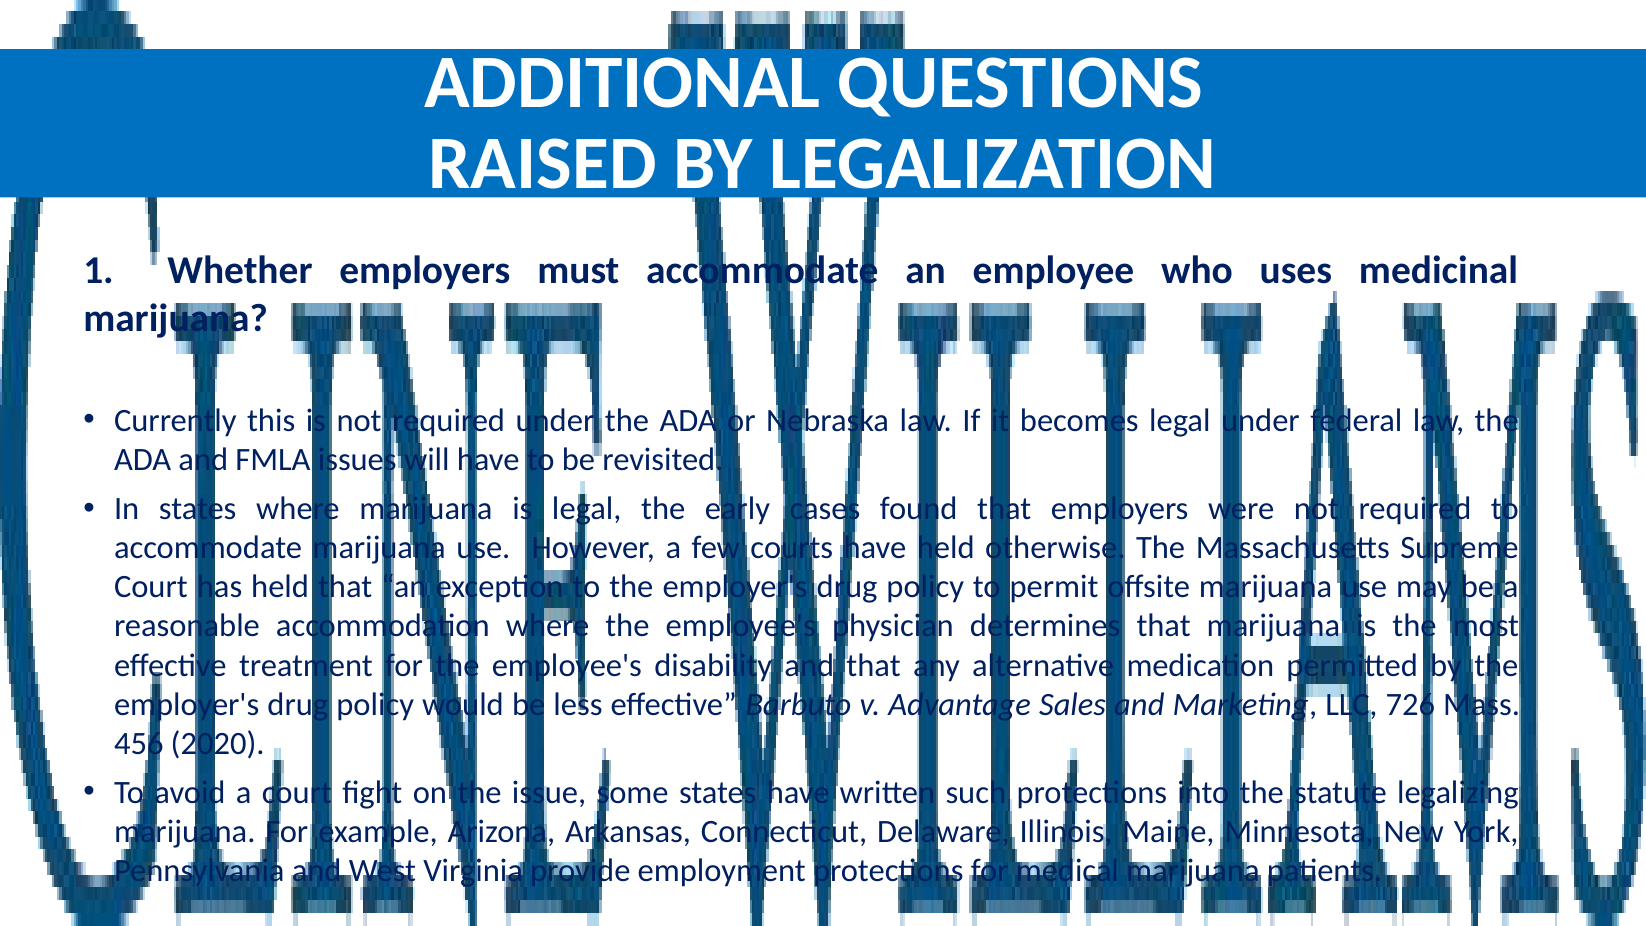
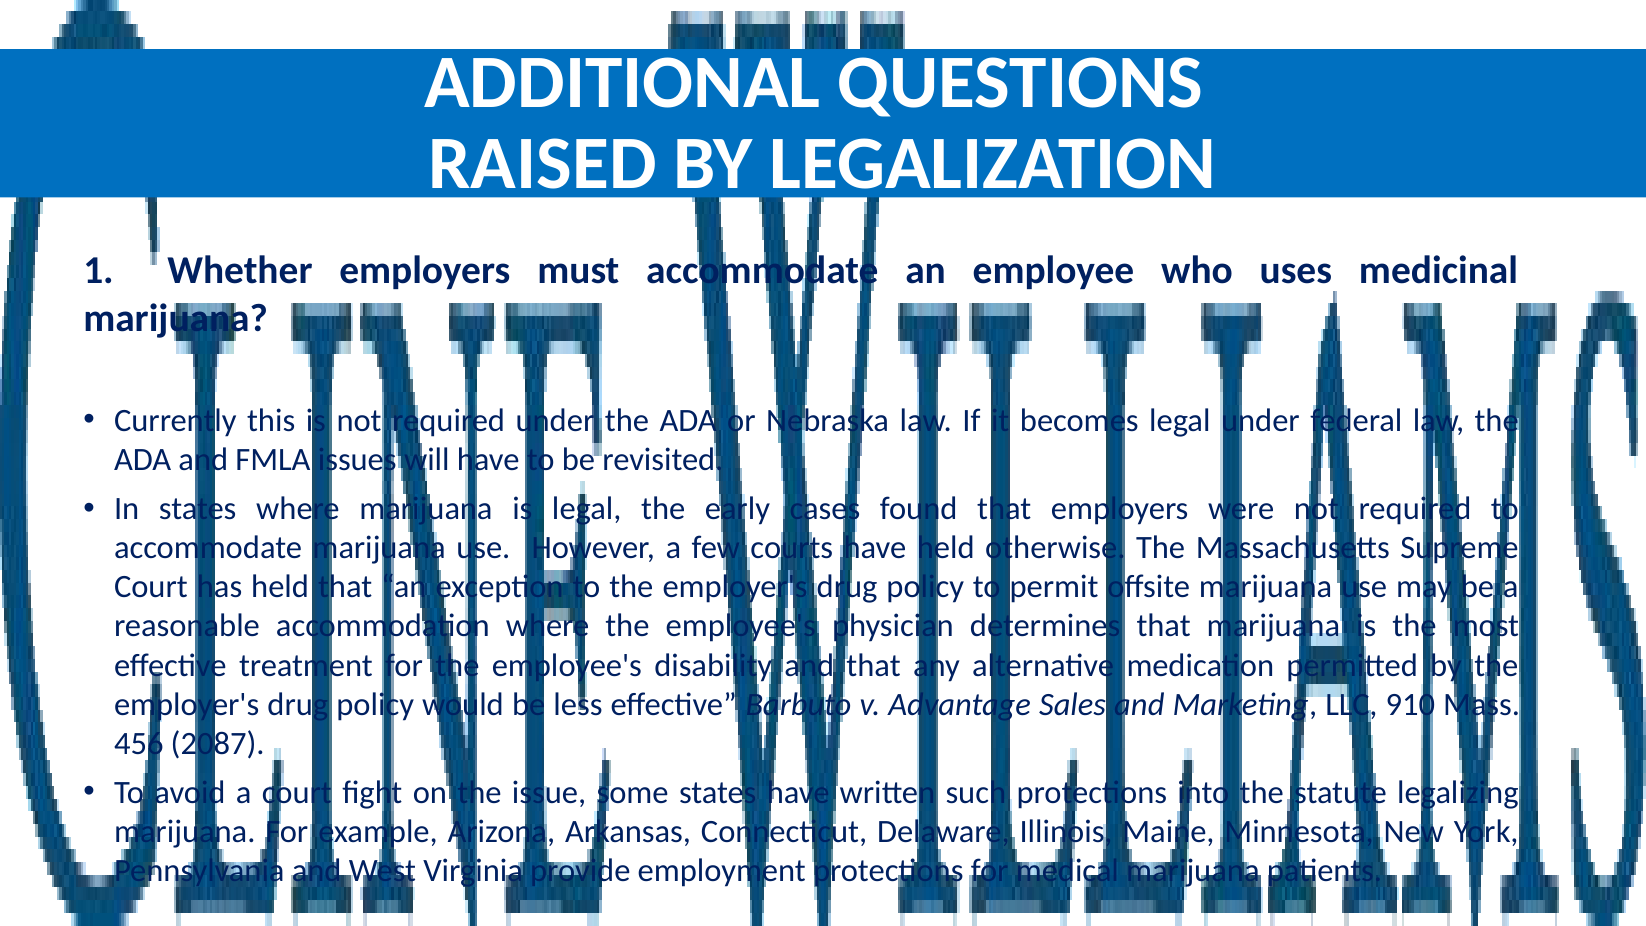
726: 726 -> 910 (1410, 704)
2020: 2020 -> 2087 (218, 743)
